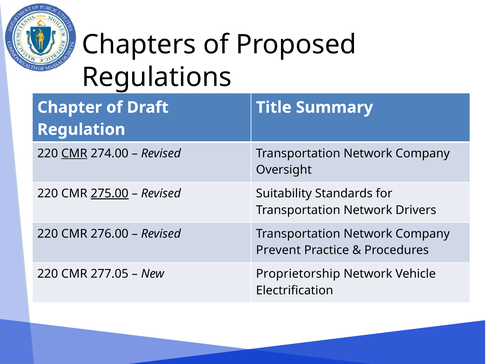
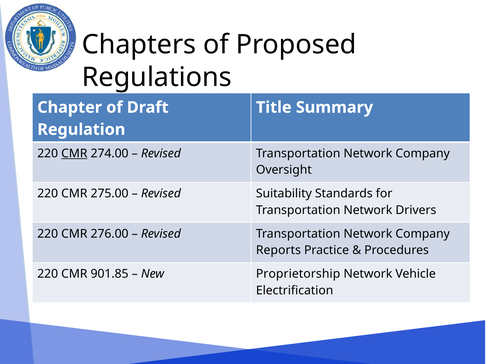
275.00 underline: present -> none (110, 194)
Prevent: Prevent -> Reports (278, 251)
277.05: 277.05 -> 901.85 (110, 274)
